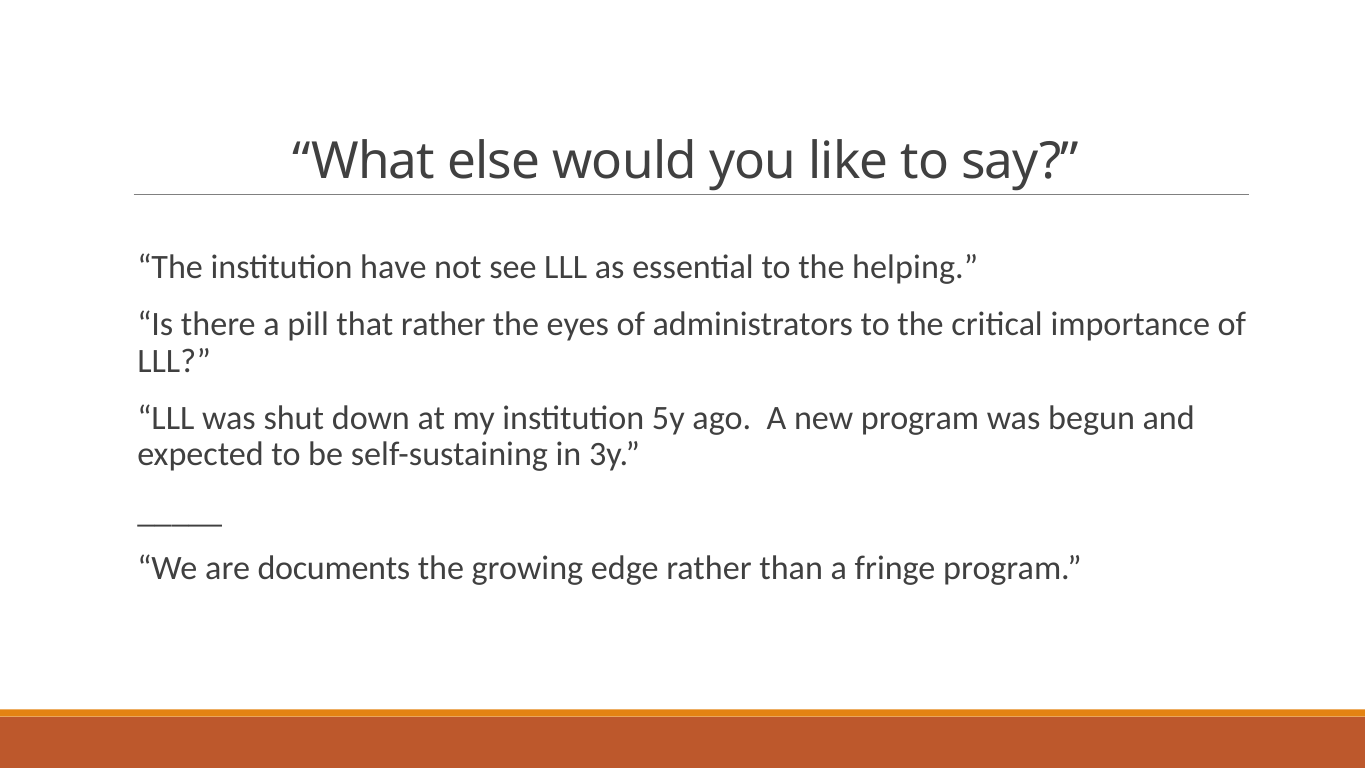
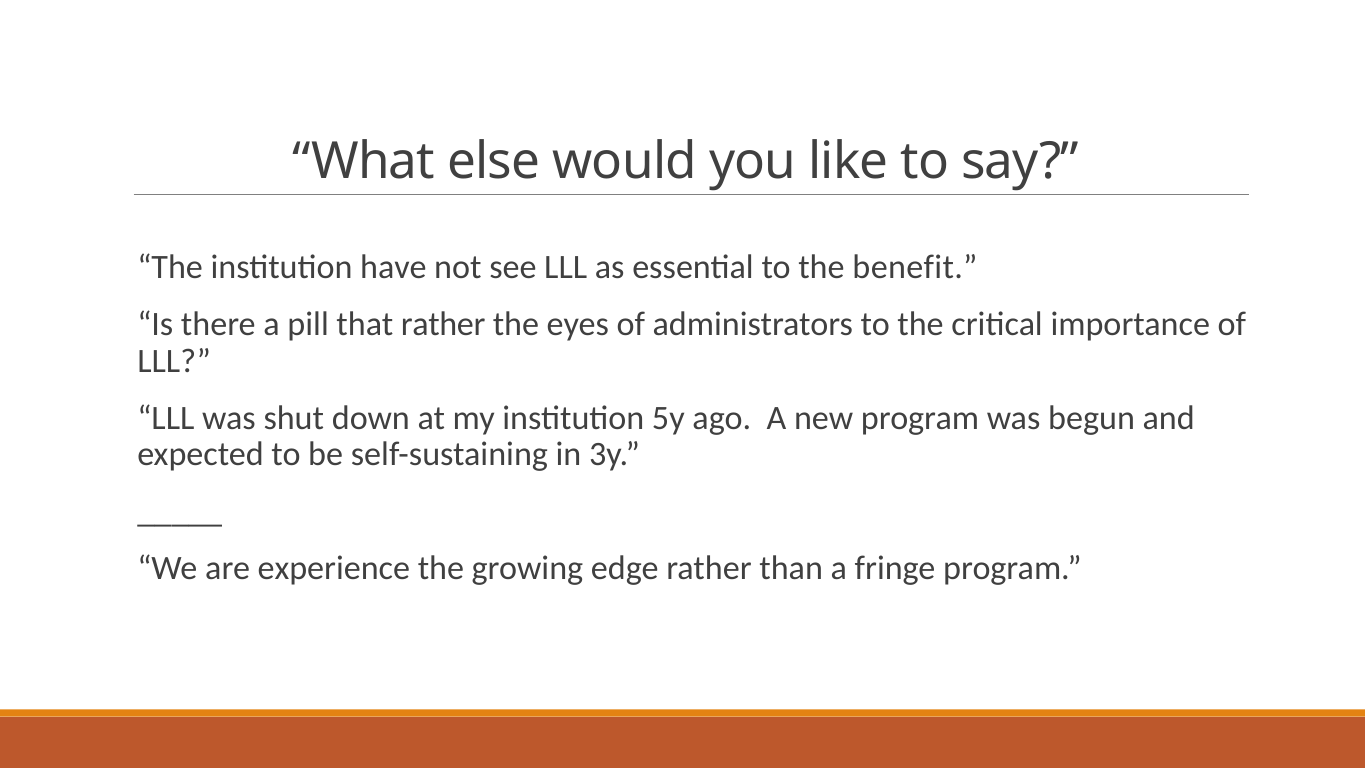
helping: helping -> benefit (915, 267)
documents: documents -> experience (334, 568)
